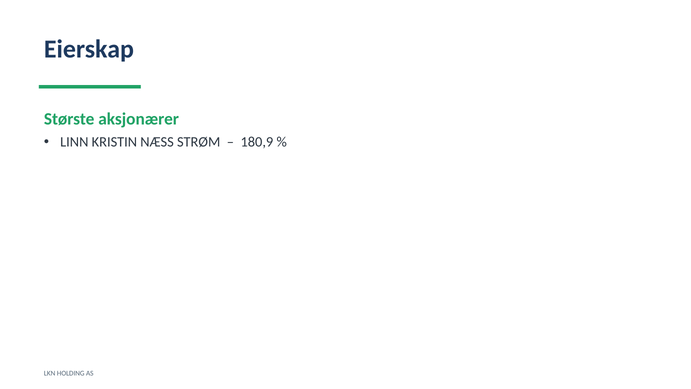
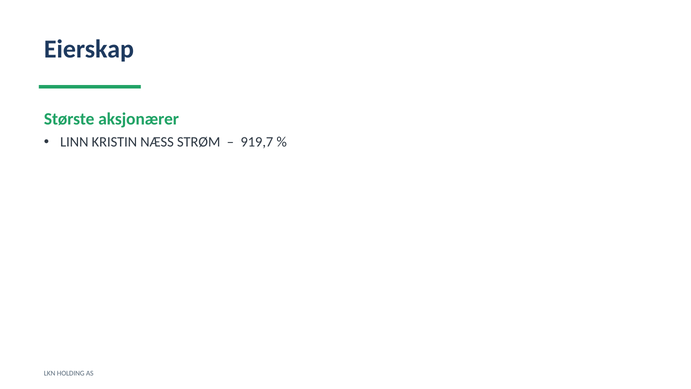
180,9: 180,9 -> 919,7 (257, 142)
